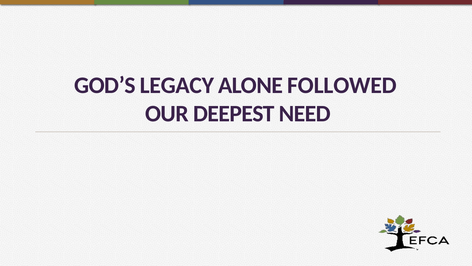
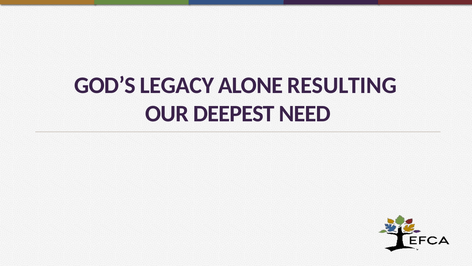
FOLLOWED: FOLLOWED -> RESULTING (342, 85)
